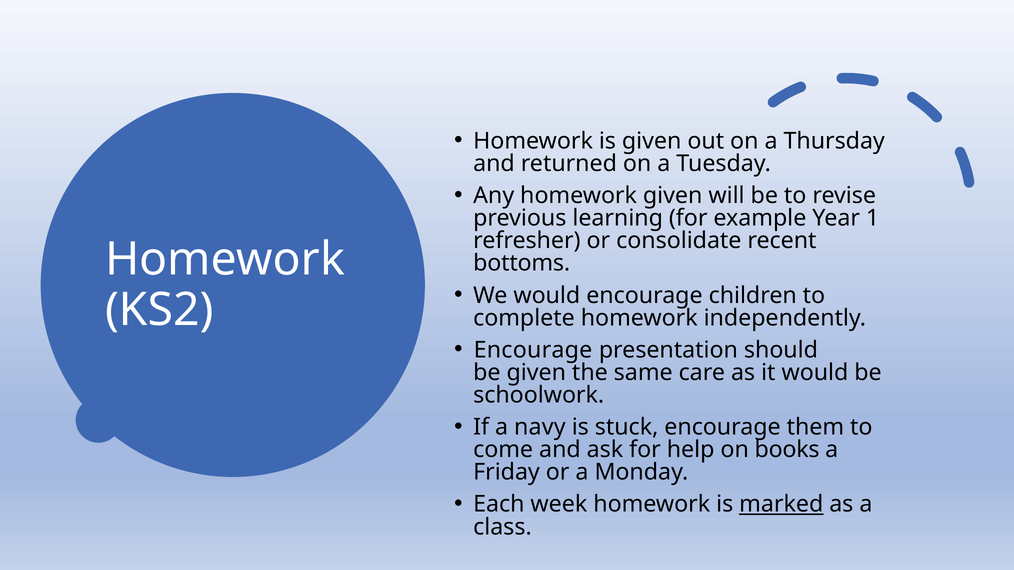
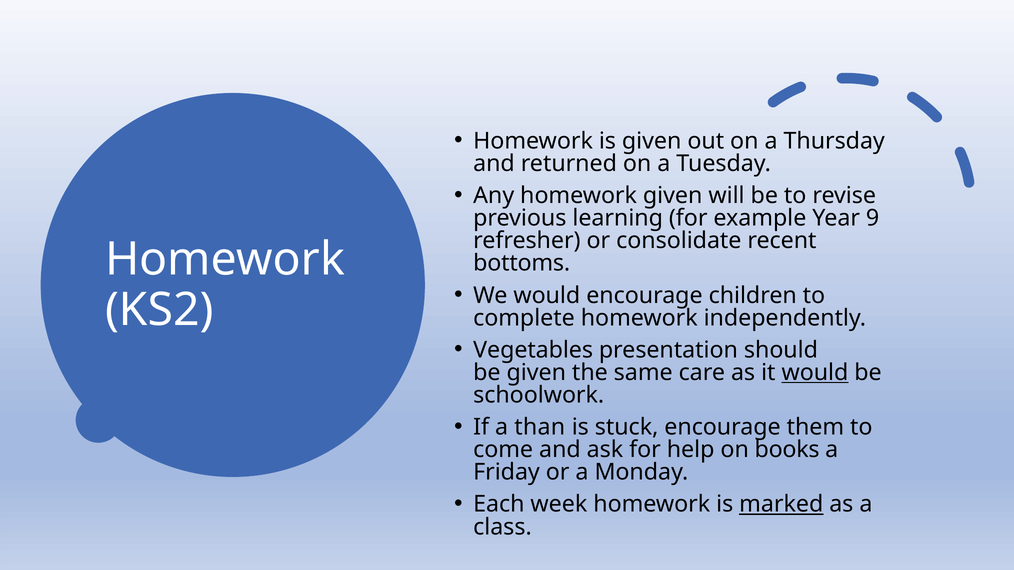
1: 1 -> 9 (873, 218)
Encourage: Encourage -> Vegetables (533, 350)
would underline: none -> present (815, 373)
navy: navy -> than (540, 427)
